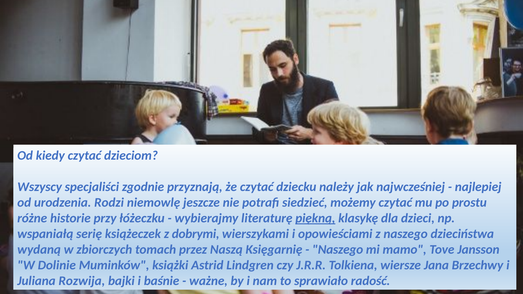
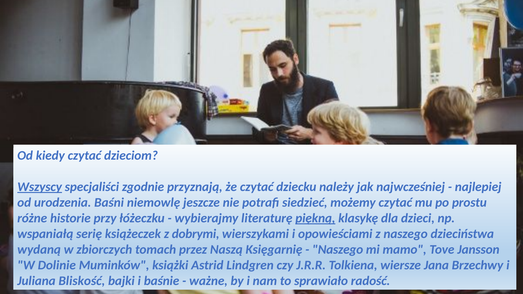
Wszyscy underline: none -> present (40, 187)
Rodzi: Rodzi -> Baśni (109, 203)
Rozwija: Rozwija -> Bliskość (82, 281)
